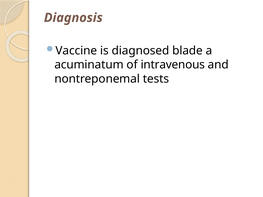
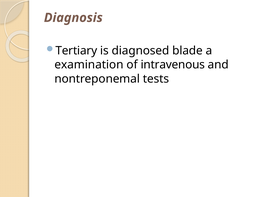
Vaccine: Vaccine -> Tertiary (76, 51)
acuminatum: acuminatum -> examination (89, 65)
